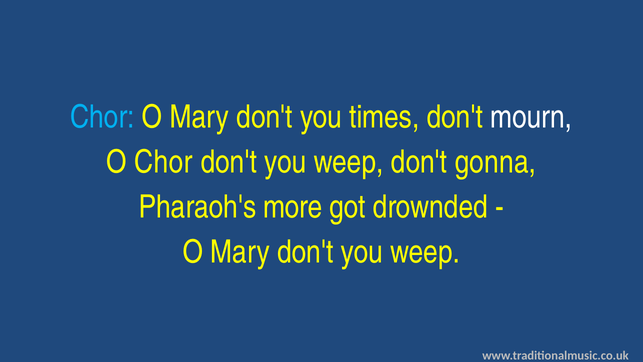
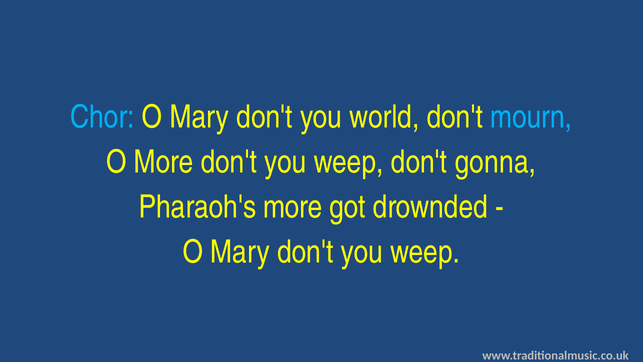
times: times -> world (384, 117)
mourn colour: white -> light blue (531, 117)
O Chor: Chor -> More (164, 162)
